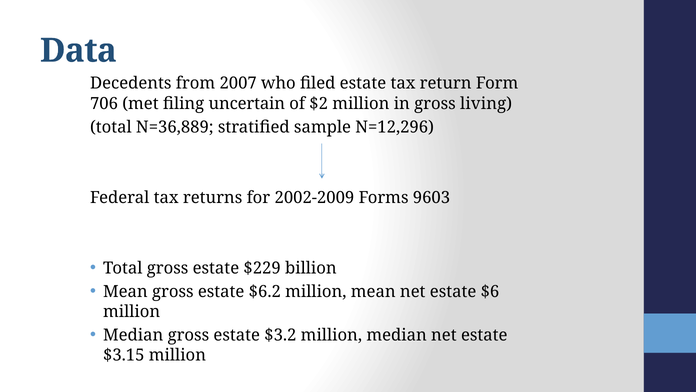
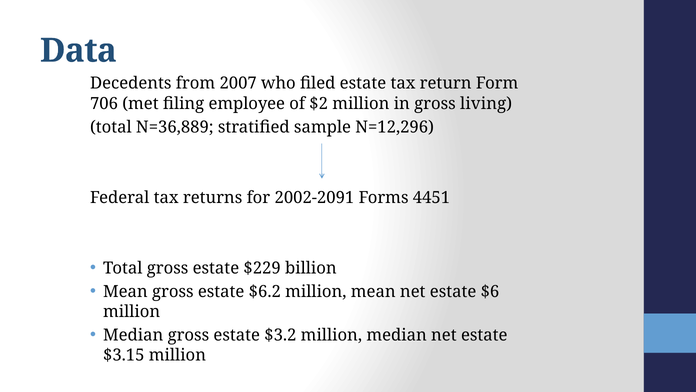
uncertain: uncertain -> employee (247, 103)
2002-2009: 2002-2009 -> 2002-2091 (314, 197)
9603: 9603 -> 4451 (431, 197)
